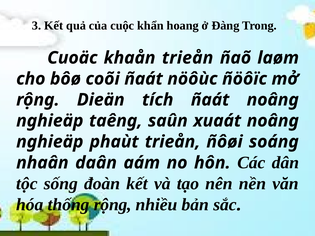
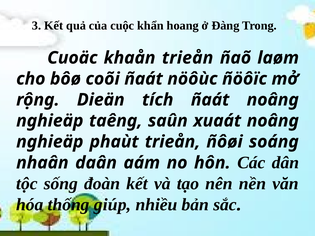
thống rộng: rộng -> giúp (112, 205)
